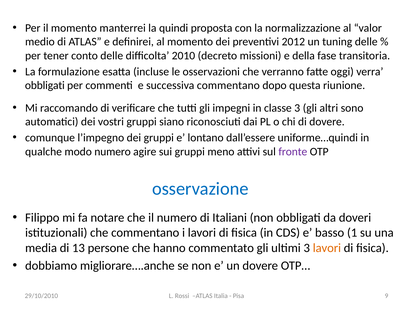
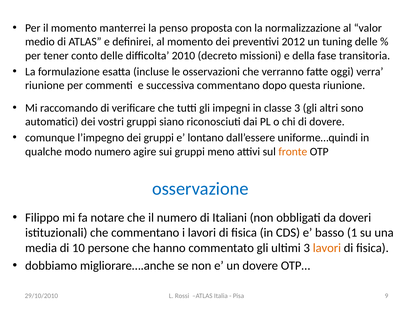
quindi: quindi -> penso (174, 28)
obbligati: obbligati -> riunione (45, 85)
fronte colour: purple -> orange (293, 151)
13: 13 -> 10 (78, 248)
